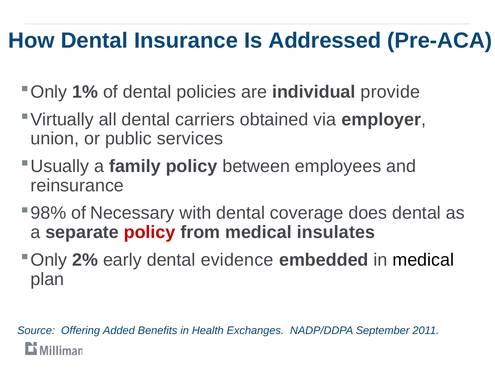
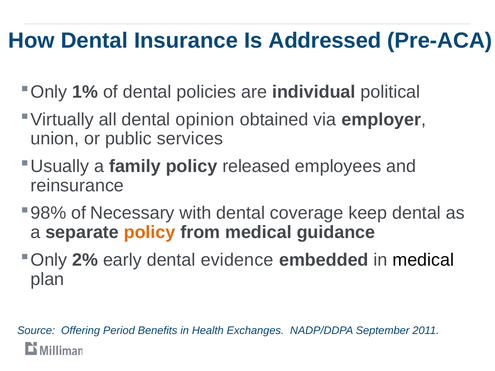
provide: provide -> political (390, 92)
carriers: carriers -> opinion (205, 120)
between: between -> released (256, 166)
does: does -> keep (368, 213)
policy colour: red -> orange (150, 233)
insulates: insulates -> guidance (336, 233)
Added: Added -> Period (119, 331)
